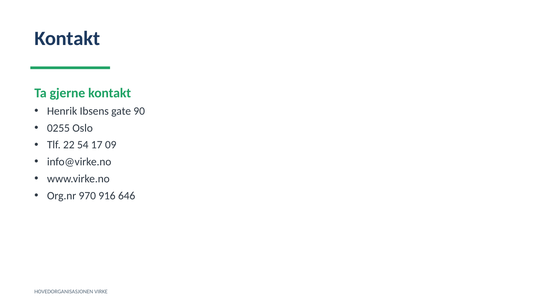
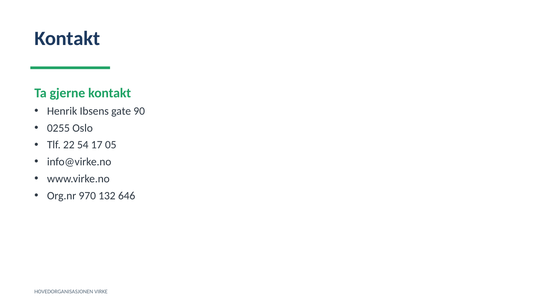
09: 09 -> 05 (111, 145)
916: 916 -> 132 (107, 195)
